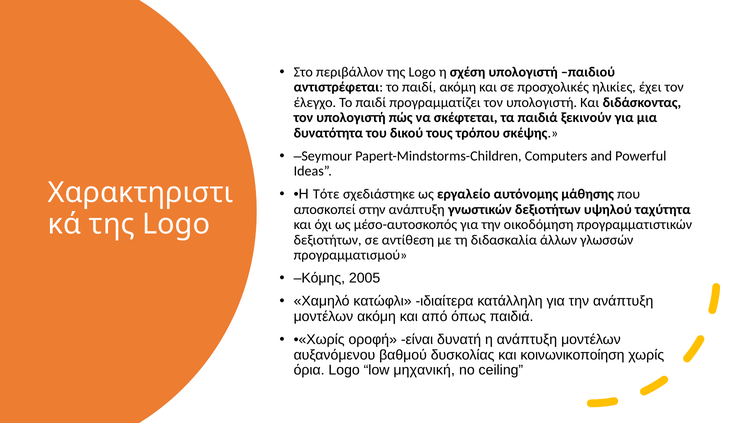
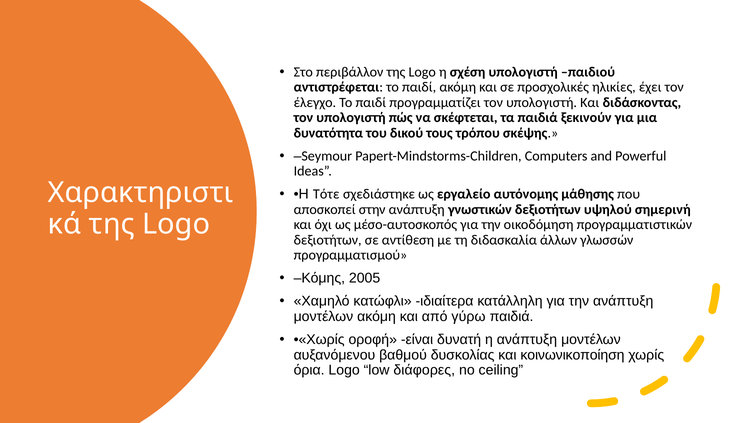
ταχύτητα: ταχύτητα -> σημερινή (663, 209)
όπως: όπως -> γύρω (469, 316)
μηχανική: μηχανική -> διάφορες (424, 370)
